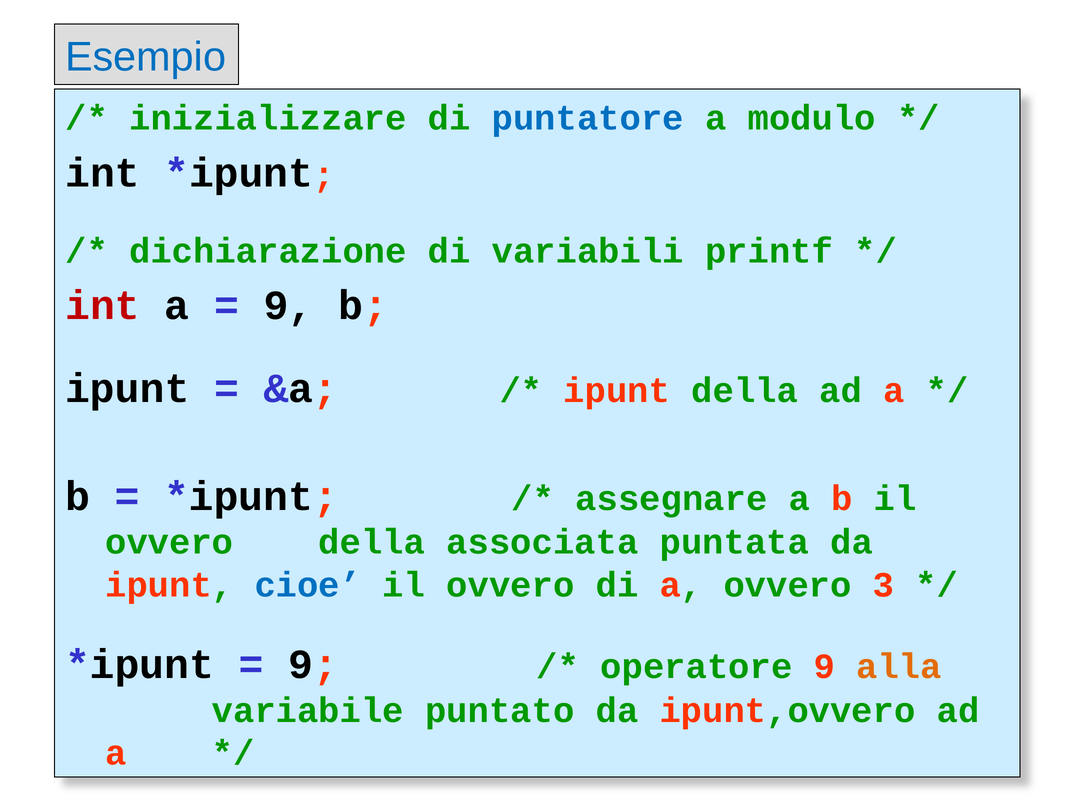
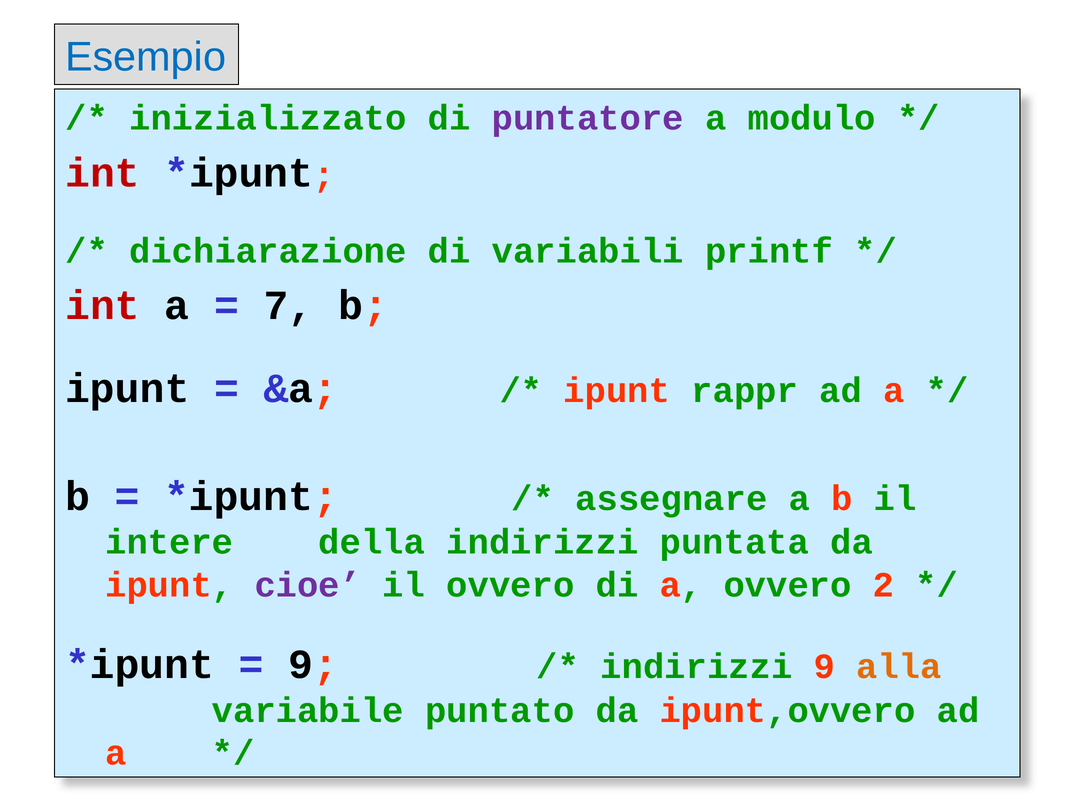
inizializzare: inizializzare -> inizializzato (268, 118)
puntatore colour: blue -> purple (588, 118)
int colour: black -> red (103, 173)
9: 9 -> 7 (288, 306)
ipunt della: della -> rappr (745, 391)
ovvero: ovvero -> intere (169, 543)
della associata: associata -> indirizzi (542, 543)
cioe colour: blue -> purple (308, 585)
3: 3 -> 2 (883, 585)
operatore: operatore -> indirizzi (696, 667)
